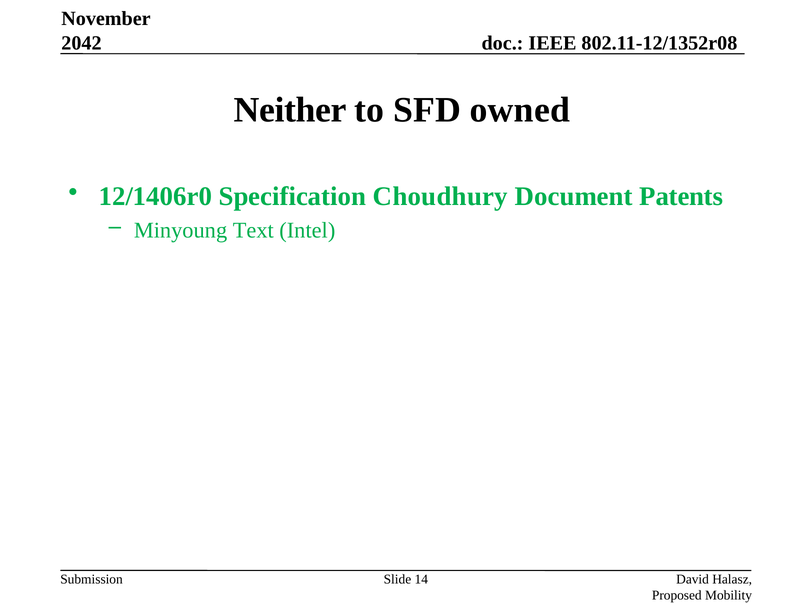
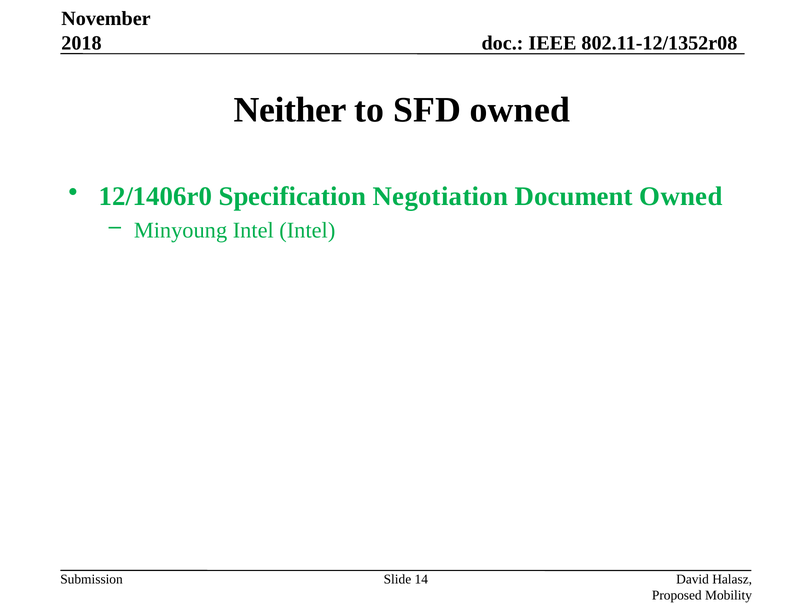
2042: 2042 -> 2018 (81, 43)
Choudhury: Choudhury -> Negotiation (440, 196)
Document Patents: Patents -> Owned (681, 196)
Minyoung Text: Text -> Intel (253, 230)
